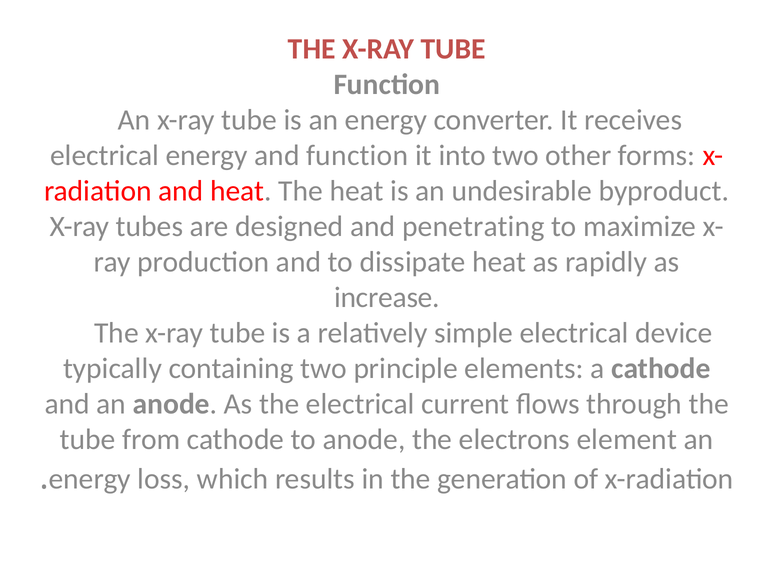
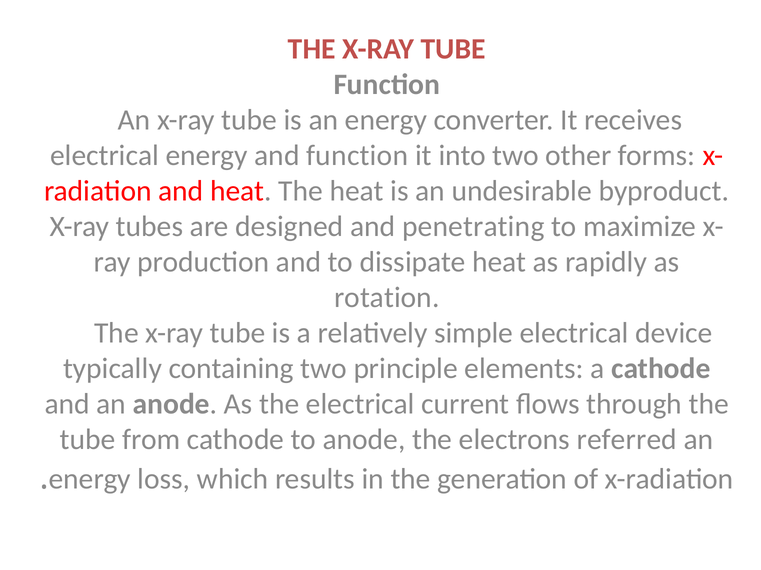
increase: increase -> rotation (387, 298)
element: element -> referred (627, 440)
